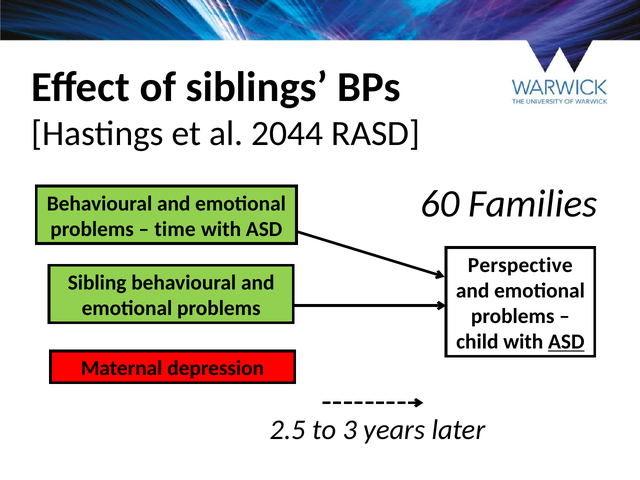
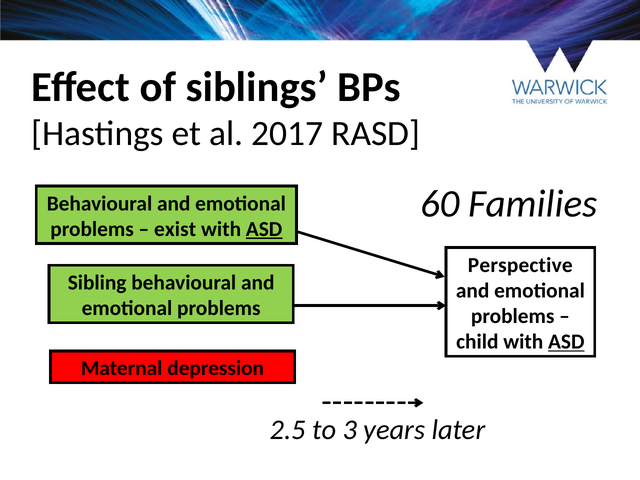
2044: 2044 -> 2017 (287, 134)
time: time -> exist (175, 229)
ASD underline: none -> present (264, 229)
